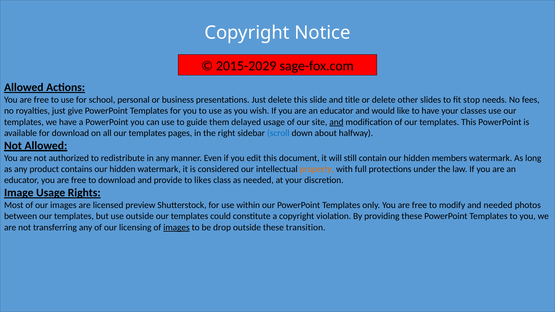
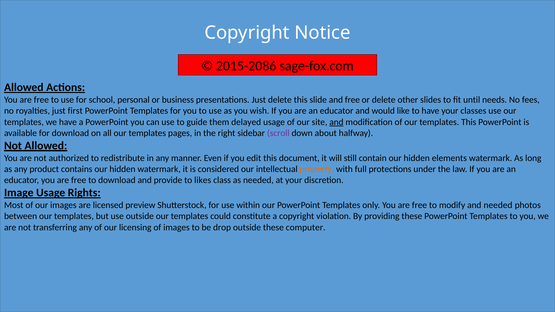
2015-2029: 2015-2029 -> 2015-2086 (246, 66)
and title: title -> free (352, 100)
stop: stop -> until (472, 100)
give: give -> first (75, 111)
scroll colour: blue -> purple (278, 133)
members: members -> elements (449, 158)
images underline: present -> none (176, 227)
transition: transition -> computer (306, 227)
